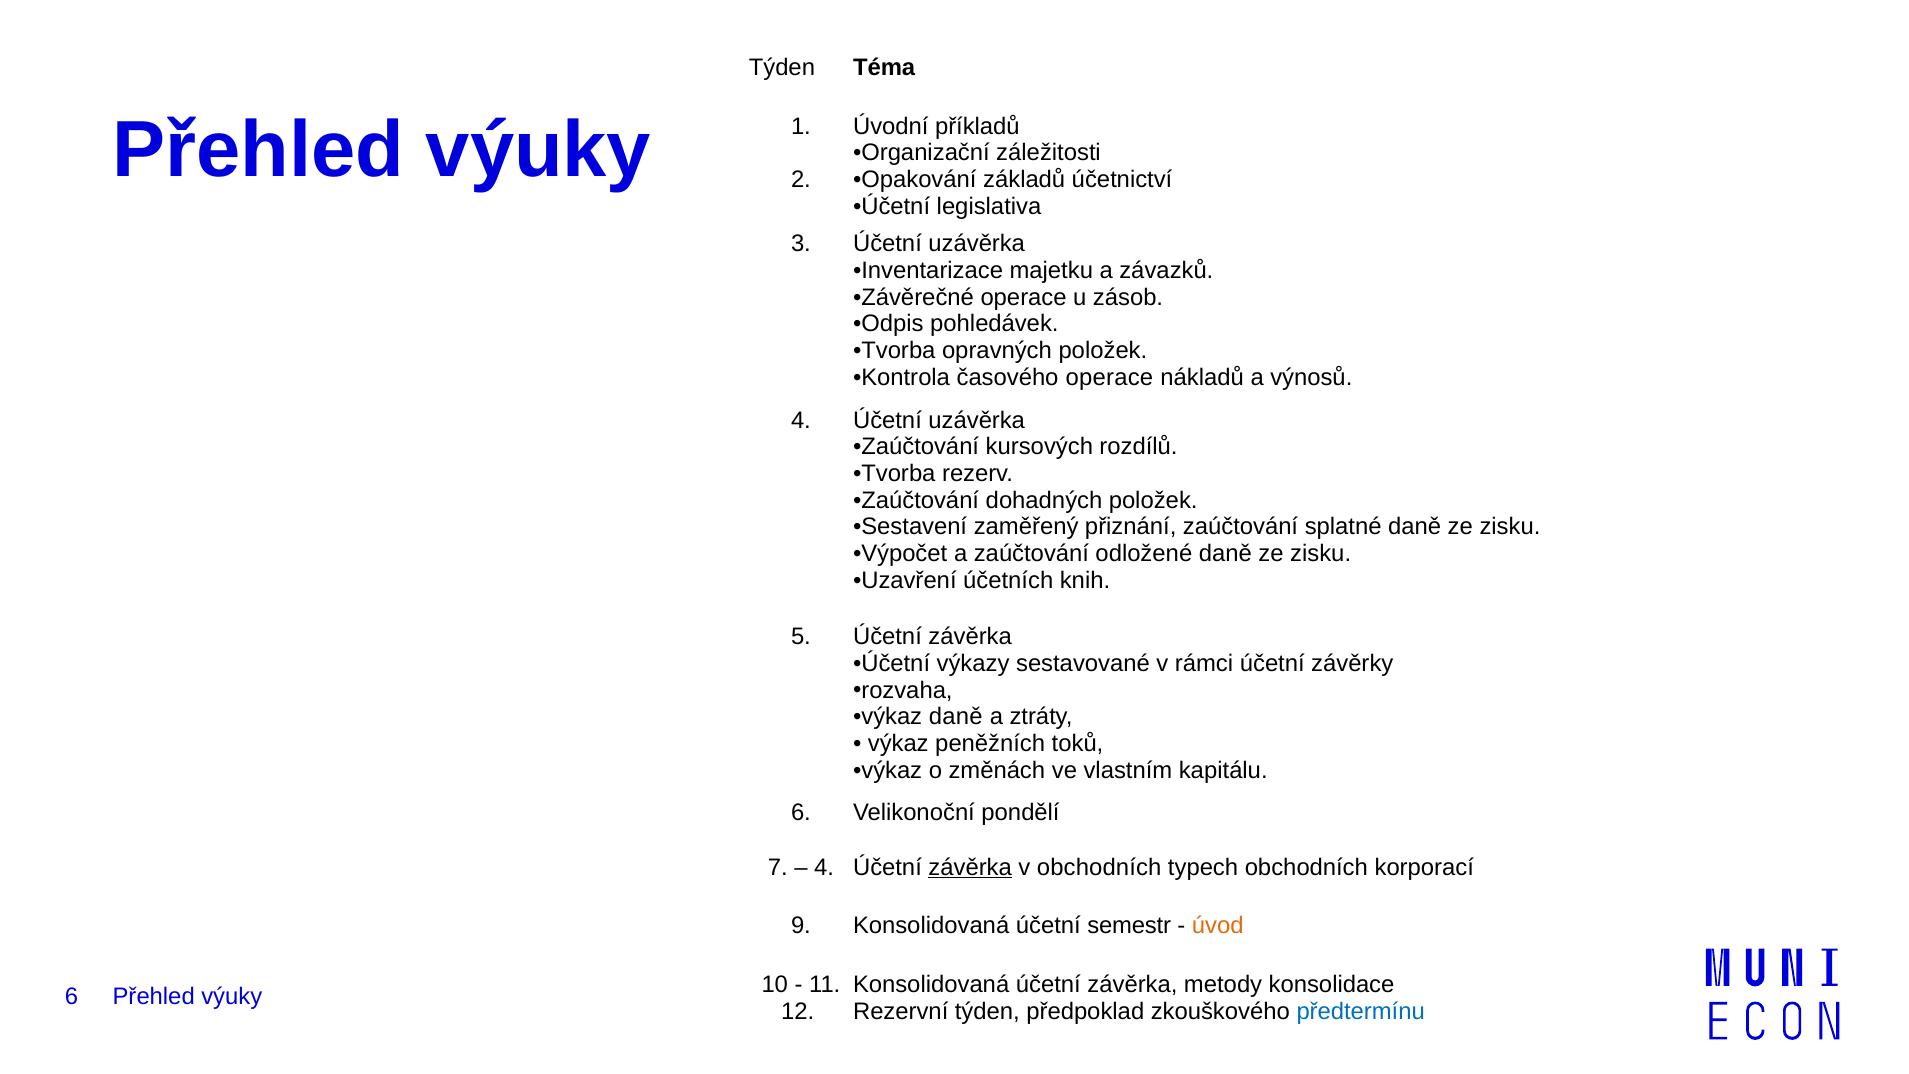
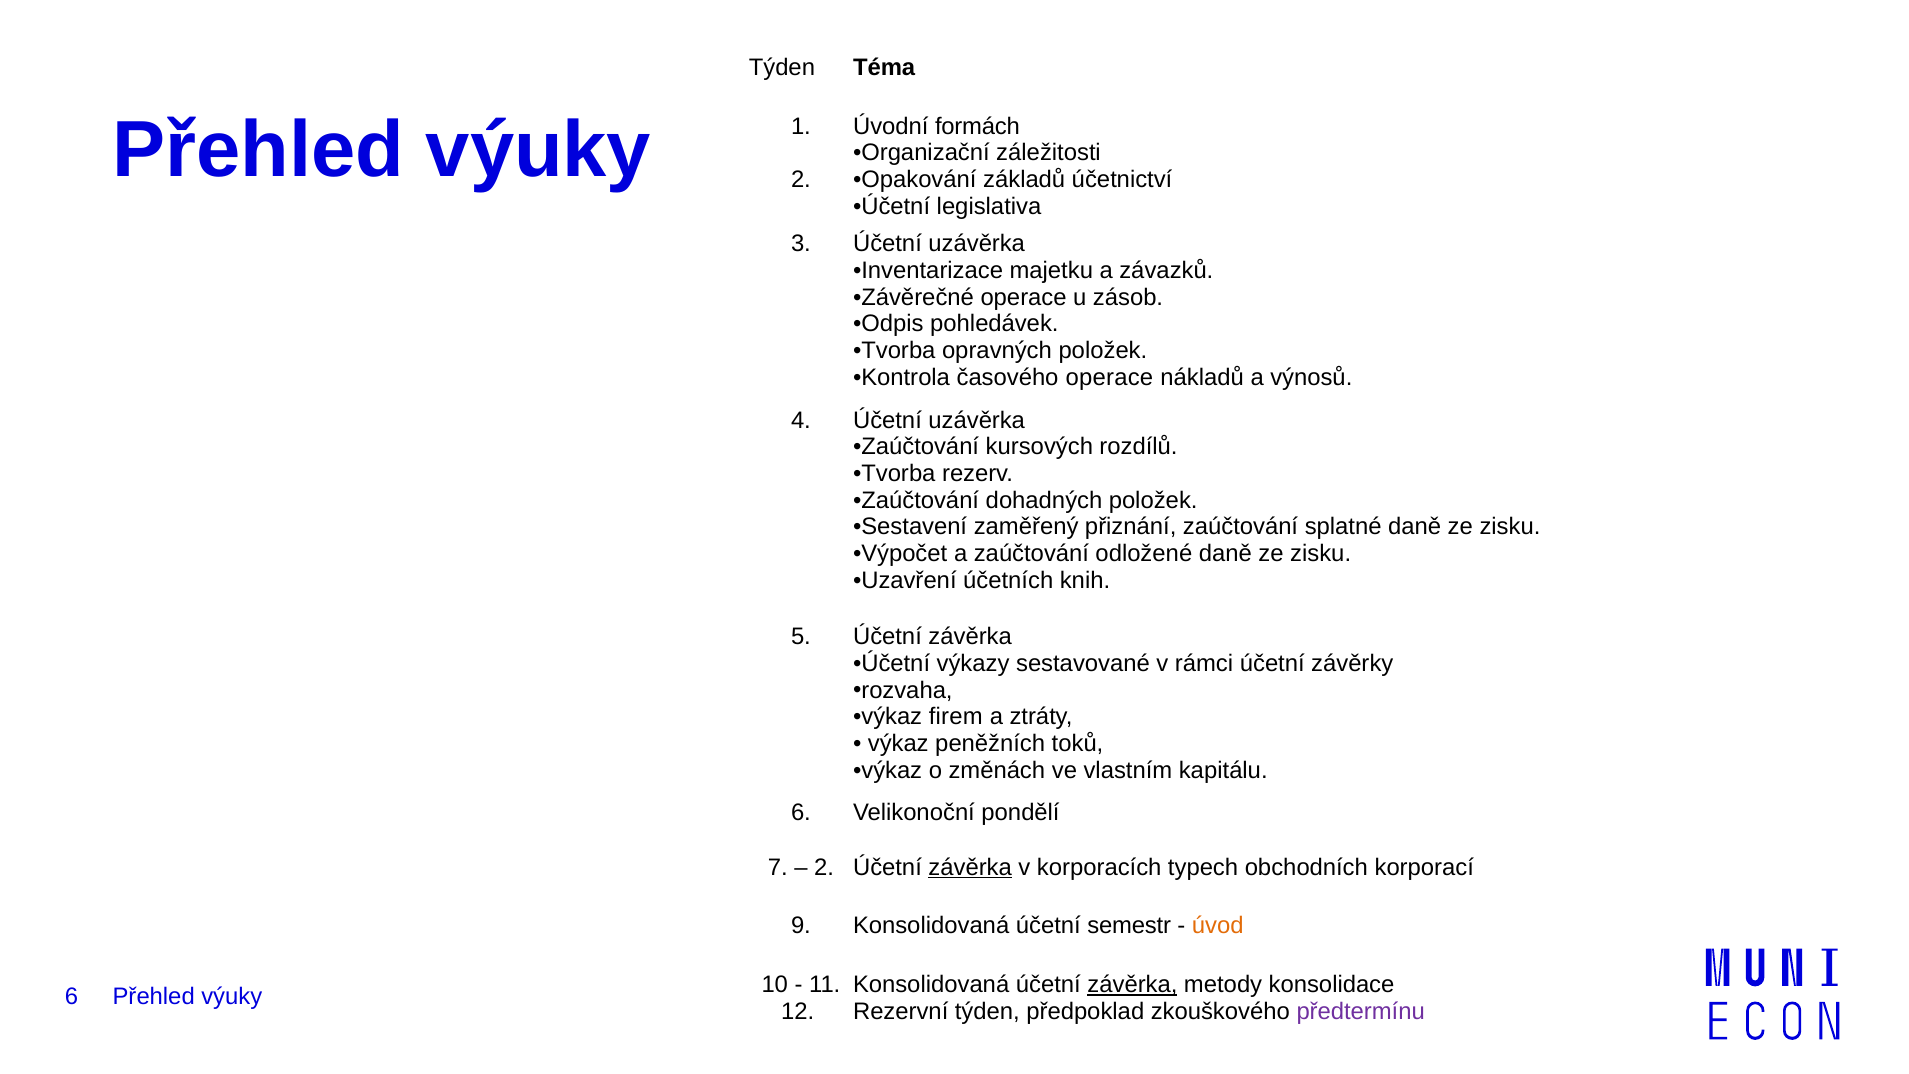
příkladů: příkladů -> formách (977, 126)
výkaz daně: daně -> firem (956, 717)
4: 4 -> 2 (824, 867)
v obchodních: obchodních -> korporacích (1099, 867)
závěrka underline: none -> present (1132, 984)
předtermínu colour: blue -> purple (1361, 1011)
